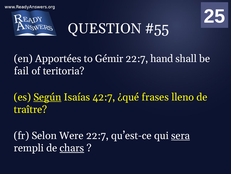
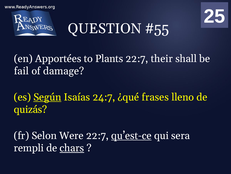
Gémir: Gémir -> Plants (109, 58)
hand: hand -> their (162, 58)
teritoria: teritoria -> damage (64, 71)
42:7: 42:7 -> 24:7 (104, 97)
traître: traître -> quizás (30, 109)
qu’est-ce underline: none -> present (131, 135)
sera underline: present -> none (181, 135)
